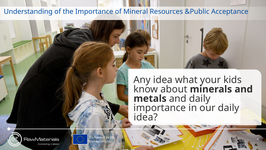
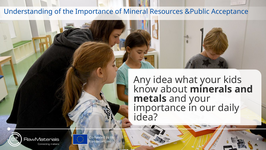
and daily: daily -> your (200, 98)
